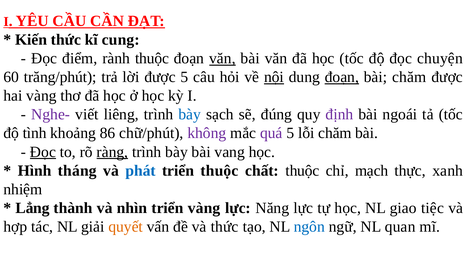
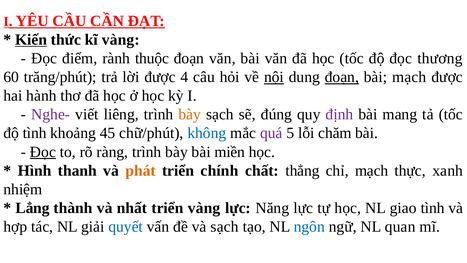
Kiến underline: none -> present (31, 40)
kĩ cung: cung -> vàng (121, 40)
văn underline: present -> none (222, 58)
chuyện: chuyện -> thương (440, 58)
được 5: 5 -> 4 (185, 77)
bài chăm: chăm -> mạch (409, 77)
hai vàng: vàng -> hành (41, 96)
bày colour: blue -> orange (190, 114)
ngoái: ngoái -> mang (400, 114)
86: 86 -> 45 (108, 133)
không colour: purple -> blue (207, 133)
ràng underline: present -> none (112, 152)
vang: vang -> miền (230, 152)
tháng: tháng -> thanh (77, 170)
phát colour: blue -> orange (141, 170)
triển thuộc: thuộc -> chính (220, 170)
chất thuộc: thuộc -> thẳng (303, 170)
nhìn: nhìn -> nhất (132, 208)
giao tiệc: tiệc -> tình (433, 208)
quyết colour: orange -> blue (126, 226)
và thức: thức -> sạch (225, 226)
